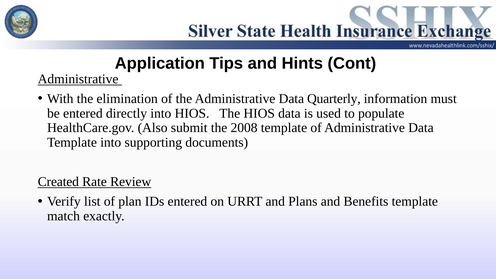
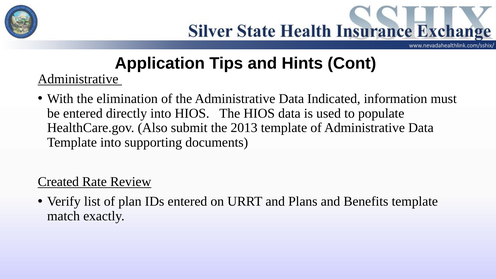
Quarterly: Quarterly -> Indicated (334, 99)
2008: 2008 -> 2013 (244, 128)
